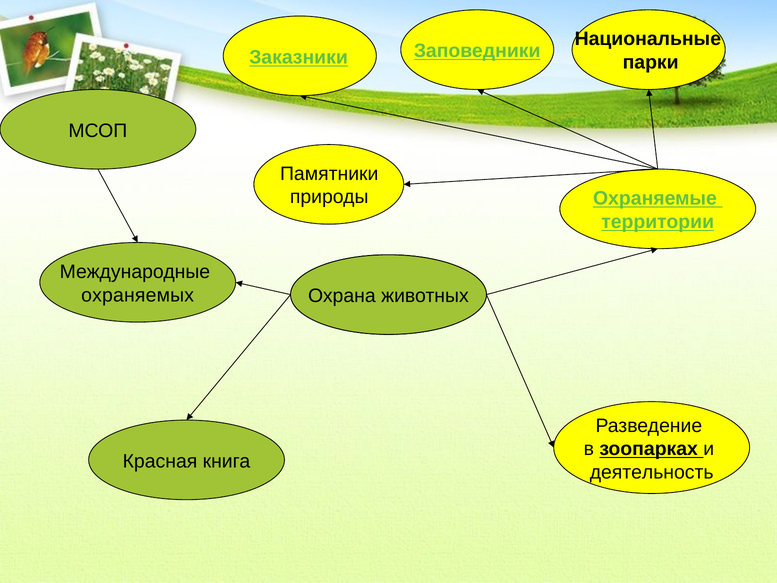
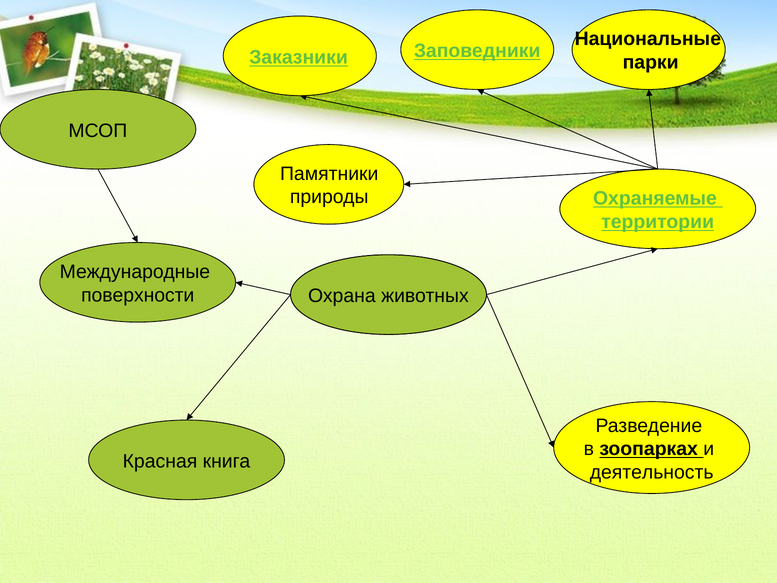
охраняемых: охраняемых -> поверхности (138, 295)
